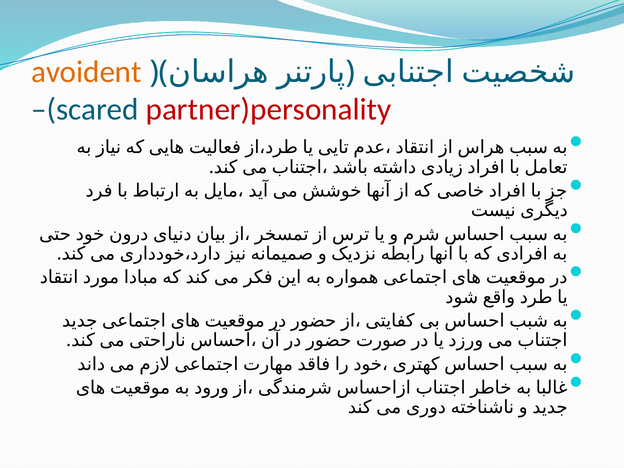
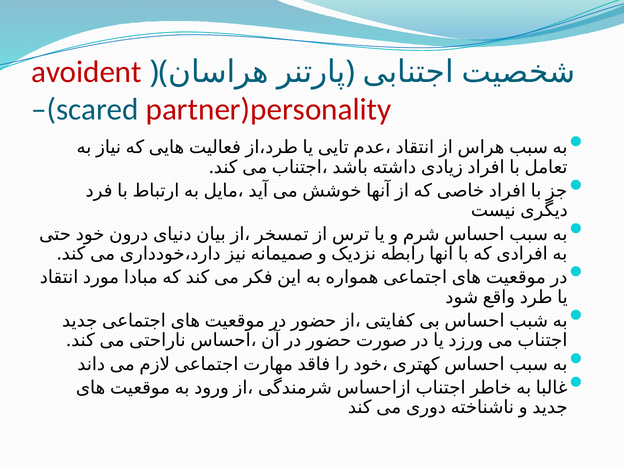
avoident colour: orange -> red (86, 72)
